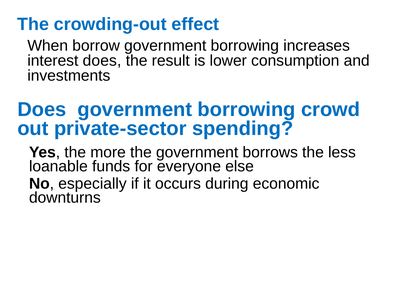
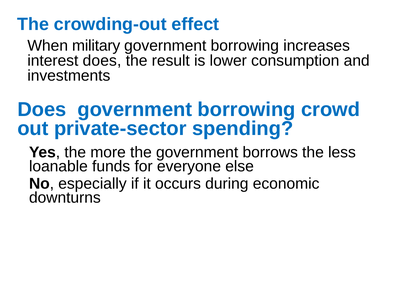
borrow: borrow -> military (96, 46)
